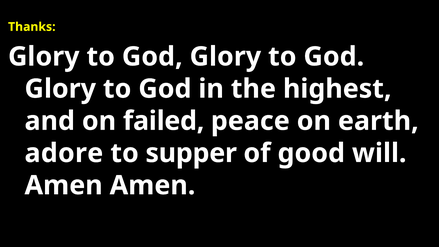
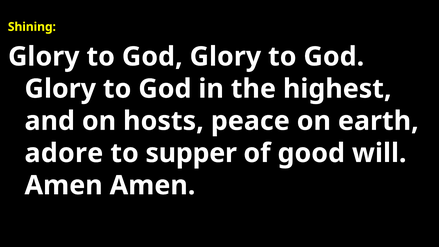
Thanks: Thanks -> Shining (32, 27)
failed: failed -> hosts (163, 121)
